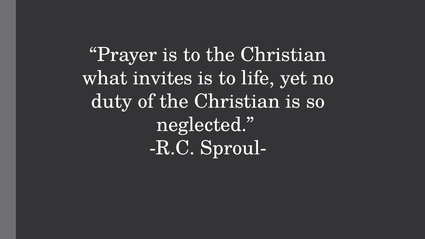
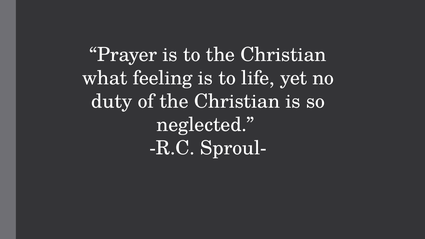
invites: invites -> feeling (163, 78)
